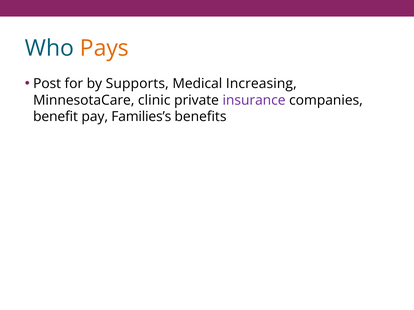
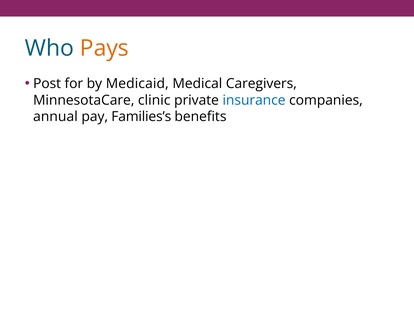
Supports: Supports -> Medicaid (137, 84)
Increasing: Increasing -> Caregivers (261, 84)
insurance colour: purple -> blue (254, 100)
benefit: benefit -> annual (55, 117)
